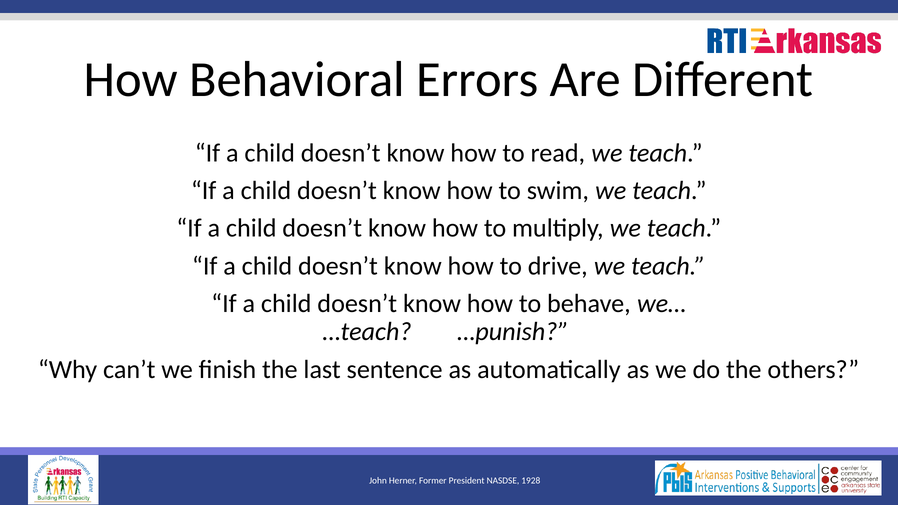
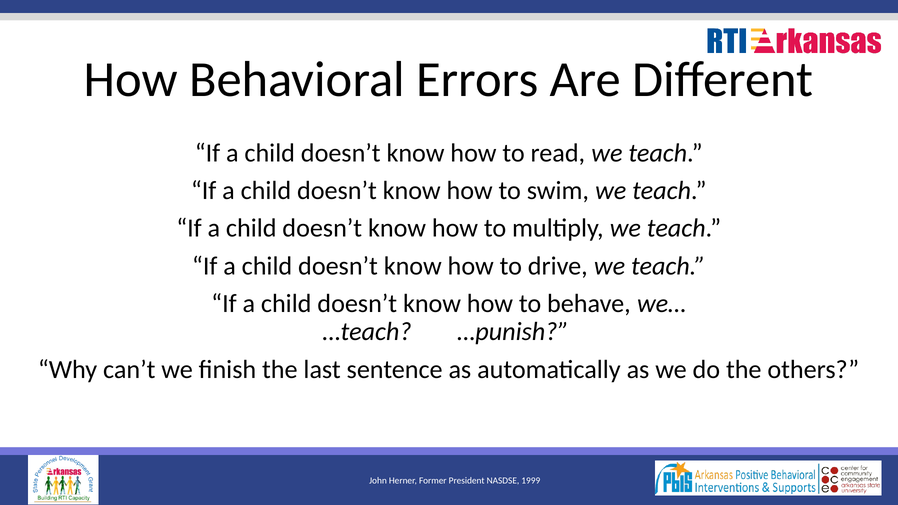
1928: 1928 -> 1999 (531, 481)
